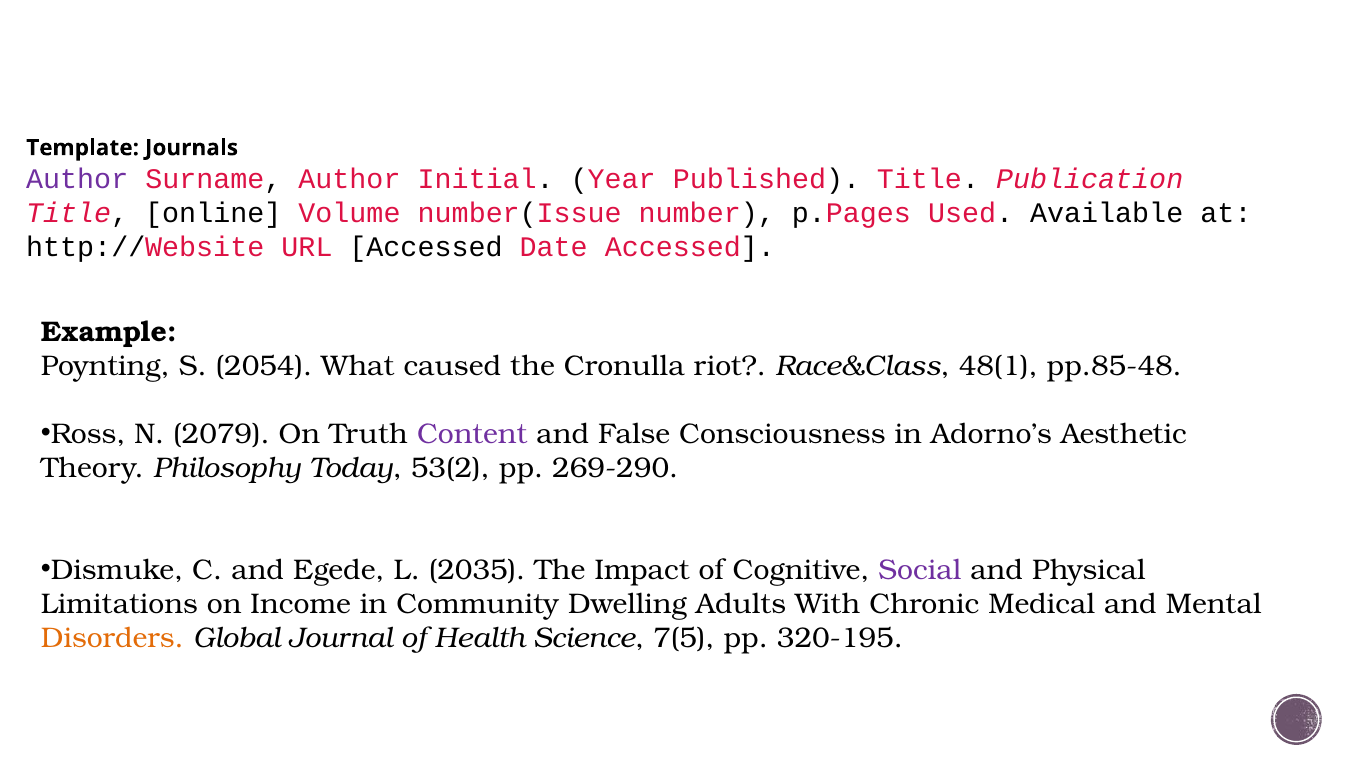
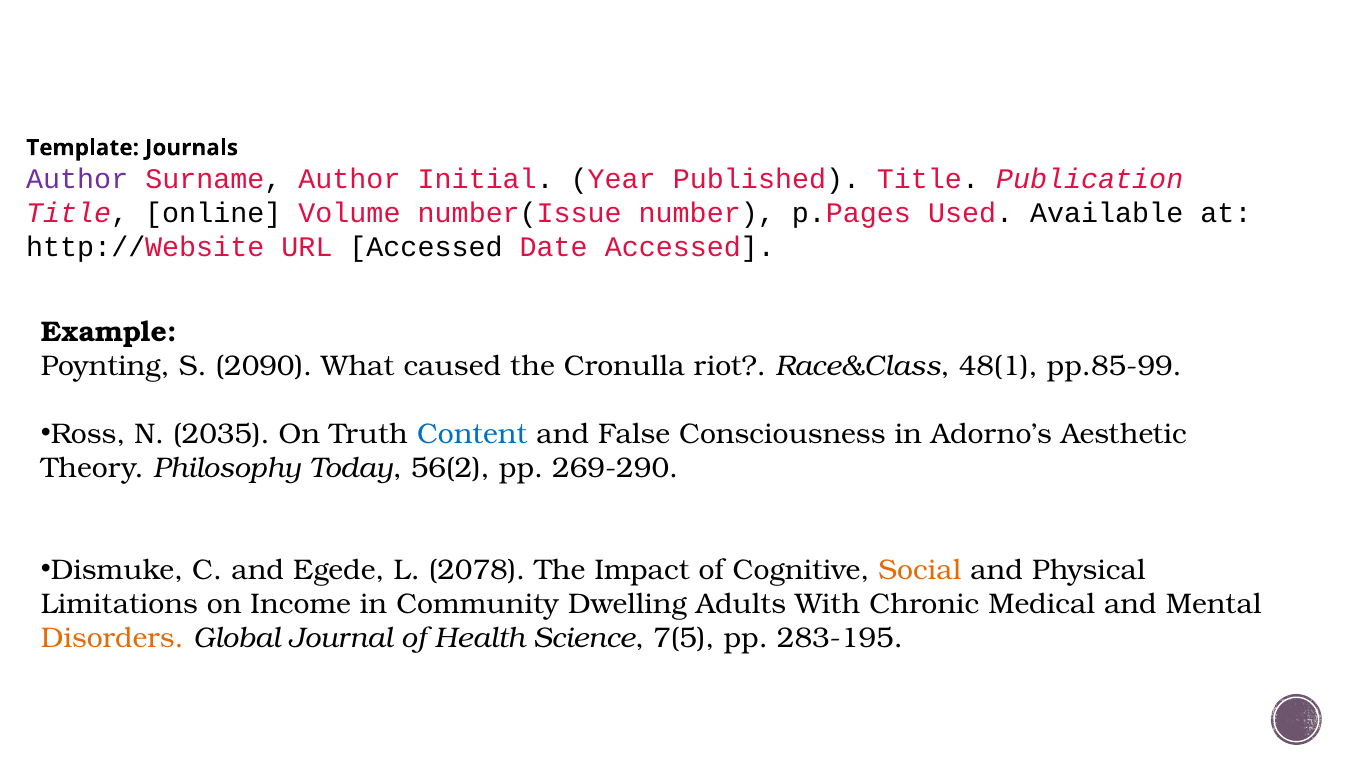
2054: 2054 -> 2090 (264, 366)
pp.85-48: pp.85-48 -> pp.85-99 (1114, 366)
2079: 2079 -> 2035 (221, 434)
Content colour: purple -> blue (472, 434)
53(2: 53(2 -> 56(2 (450, 468)
2035: 2035 -> 2078 (477, 570)
Social colour: purple -> orange (920, 570)
320-195: 320-195 -> 283-195 (840, 638)
